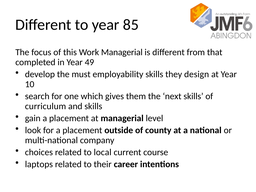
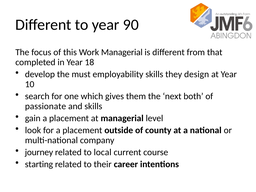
85: 85 -> 90 (131, 25)
49: 49 -> 18 (89, 62)
next skills: skills -> both (193, 96)
curriculum: curriculum -> passionate (46, 106)
choices: choices -> journey (39, 152)
laptops: laptops -> starting (39, 164)
